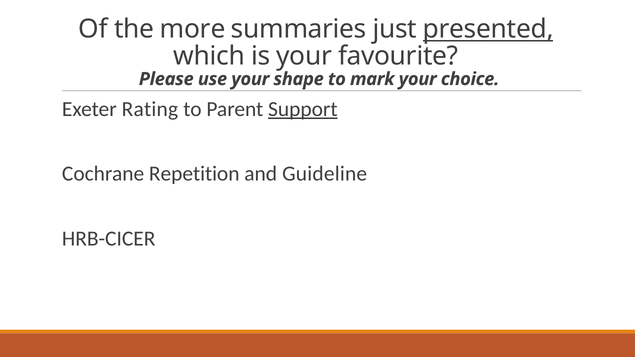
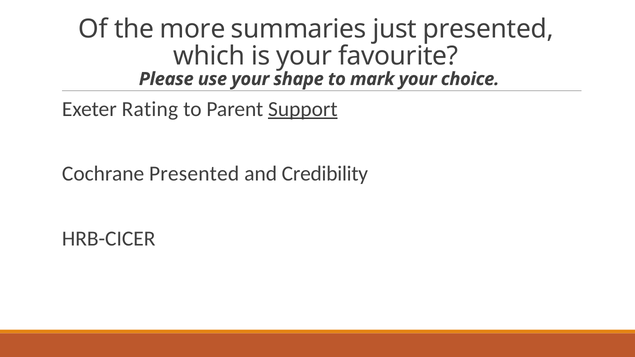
presented underline: present -> none (488, 29)
Cochrane Repetition: Repetition -> Presented (194, 174)
Guideline: Guideline -> Credibility (325, 174)
